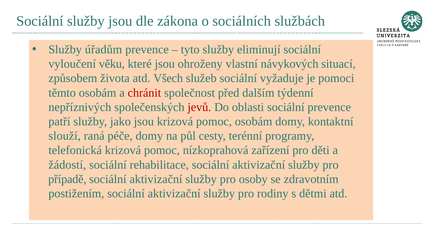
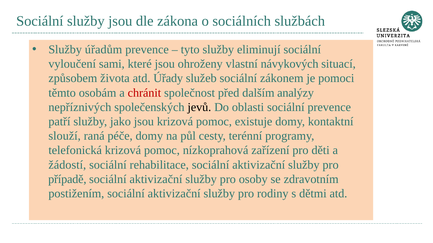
věku: věku -> sami (112, 64)
Všech: Všech -> Úřady (168, 79)
vyžaduje: vyžaduje -> zákonem (282, 79)
týdenní: týdenní -> analýzy (296, 93)
jevů colour: red -> black (199, 107)
pomoc osobám: osobám -> existuje (254, 122)
